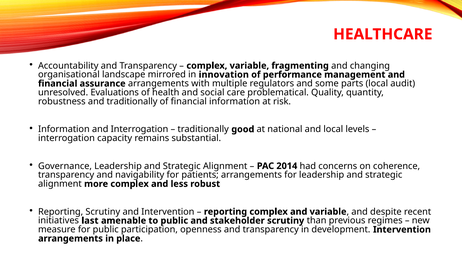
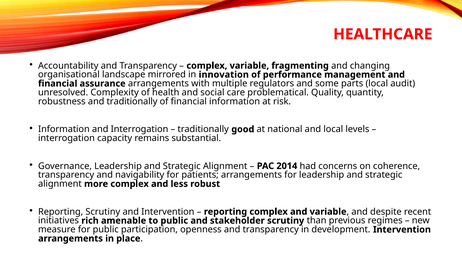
Evaluations: Evaluations -> Complexity (115, 92)
last: last -> rich (90, 221)
